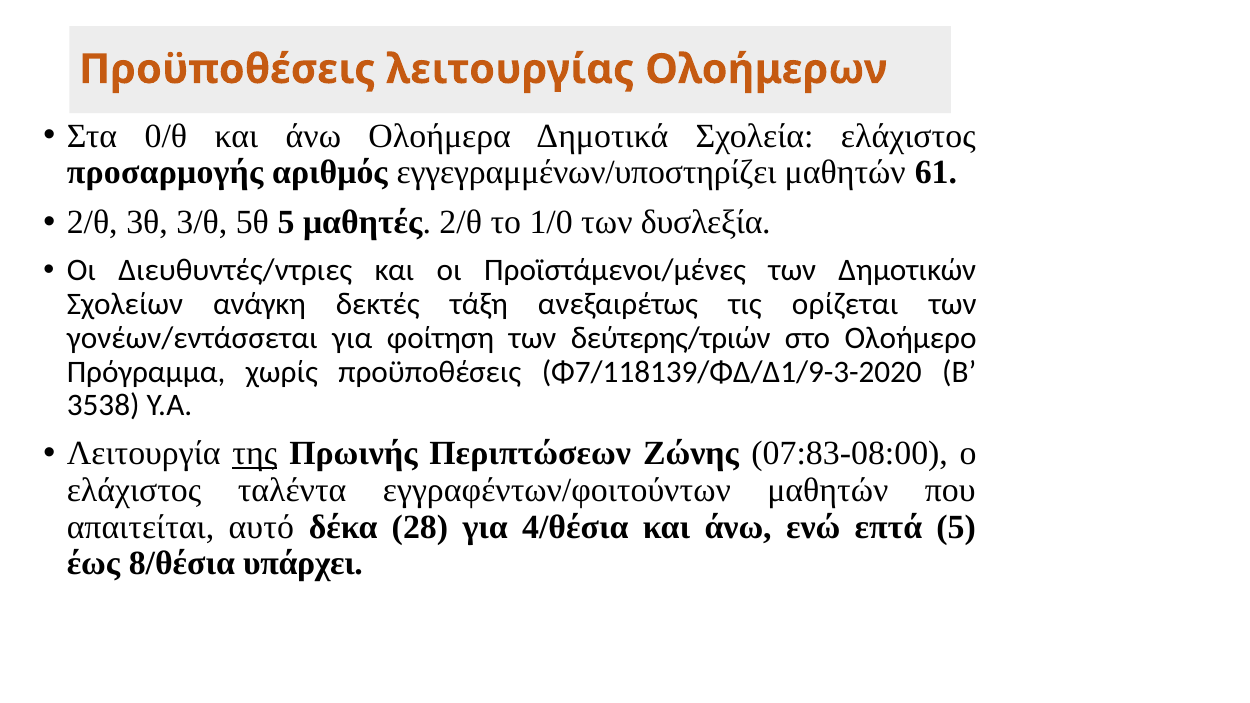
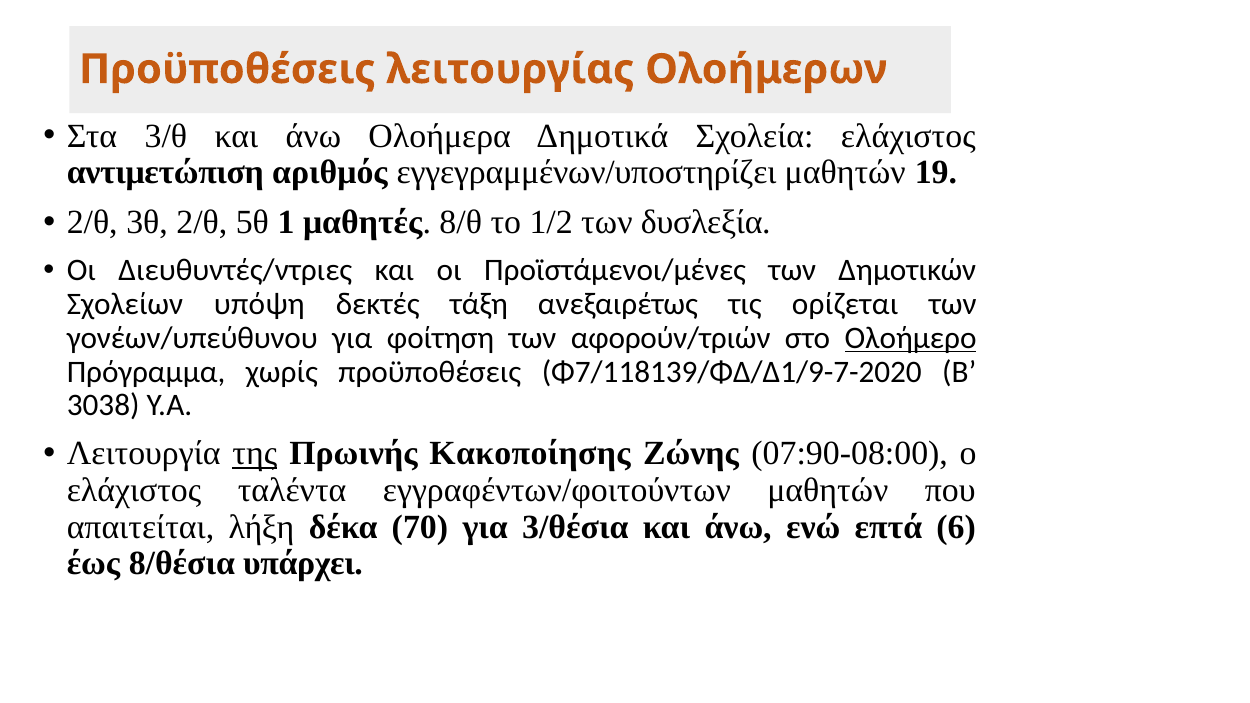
0/θ: 0/θ -> 3/θ (166, 136)
προσαρμογής: προσαρμογής -> αντιμετώπιση (165, 173)
61: 61 -> 19 (936, 173)
3θ 3/θ: 3/θ -> 2/θ (202, 222)
5θ 5: 5 -> 1 (286, 222)
μαθητές 2/θ: 2/θ -> 8/θ (461, 222)
1/0: 1/0 -> 1/2 (551, 222)
ανάγκη: ανάγκη -> υπόψη (259, 304)
γονέων/εντάσσεται: γονέων/εντάσσεται -> γονέων/υπεύθυνου (192, 338)
δεύτερης/τριών: δεύτερης/τριών -> αφορούν/τριών (671, 338)
Ολοήμερο underline: none -> present (911, 338)
Φ7/118139/ΦΔ/Δ1/9-3-2020: Φ7/118139/ΦΔ/Δ1/9-3-2020 -> Φ7/118139/ΦΔ/Δ1/9-7-2020 (732, 372)
3538: 3538 -> 3038 (103, 406)
Περιπτώσεων: Περιπτώσεων -> Κακοποίησης (530, 454)
07:83-08:00: 07:83-08:00 -> 07:90-08:00 (850, 454)
αυτό: αυτό -> λήξη (261, 527)
28: 28 -> 70 (420, 527)
4/θέσια: 4/θέσια -> 3/θέσια (575, 527)
επτά 5: 5 -> 6 (956, 527)
